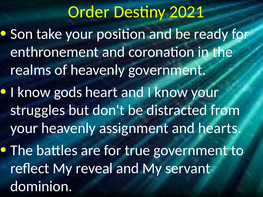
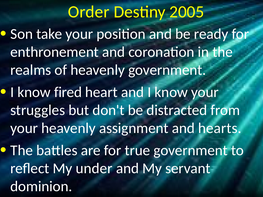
2021: 2021 -> 2005 (187, 12)
gods: gods -> fired (68, 92)
reveal: reveal -> under (94, 169)
